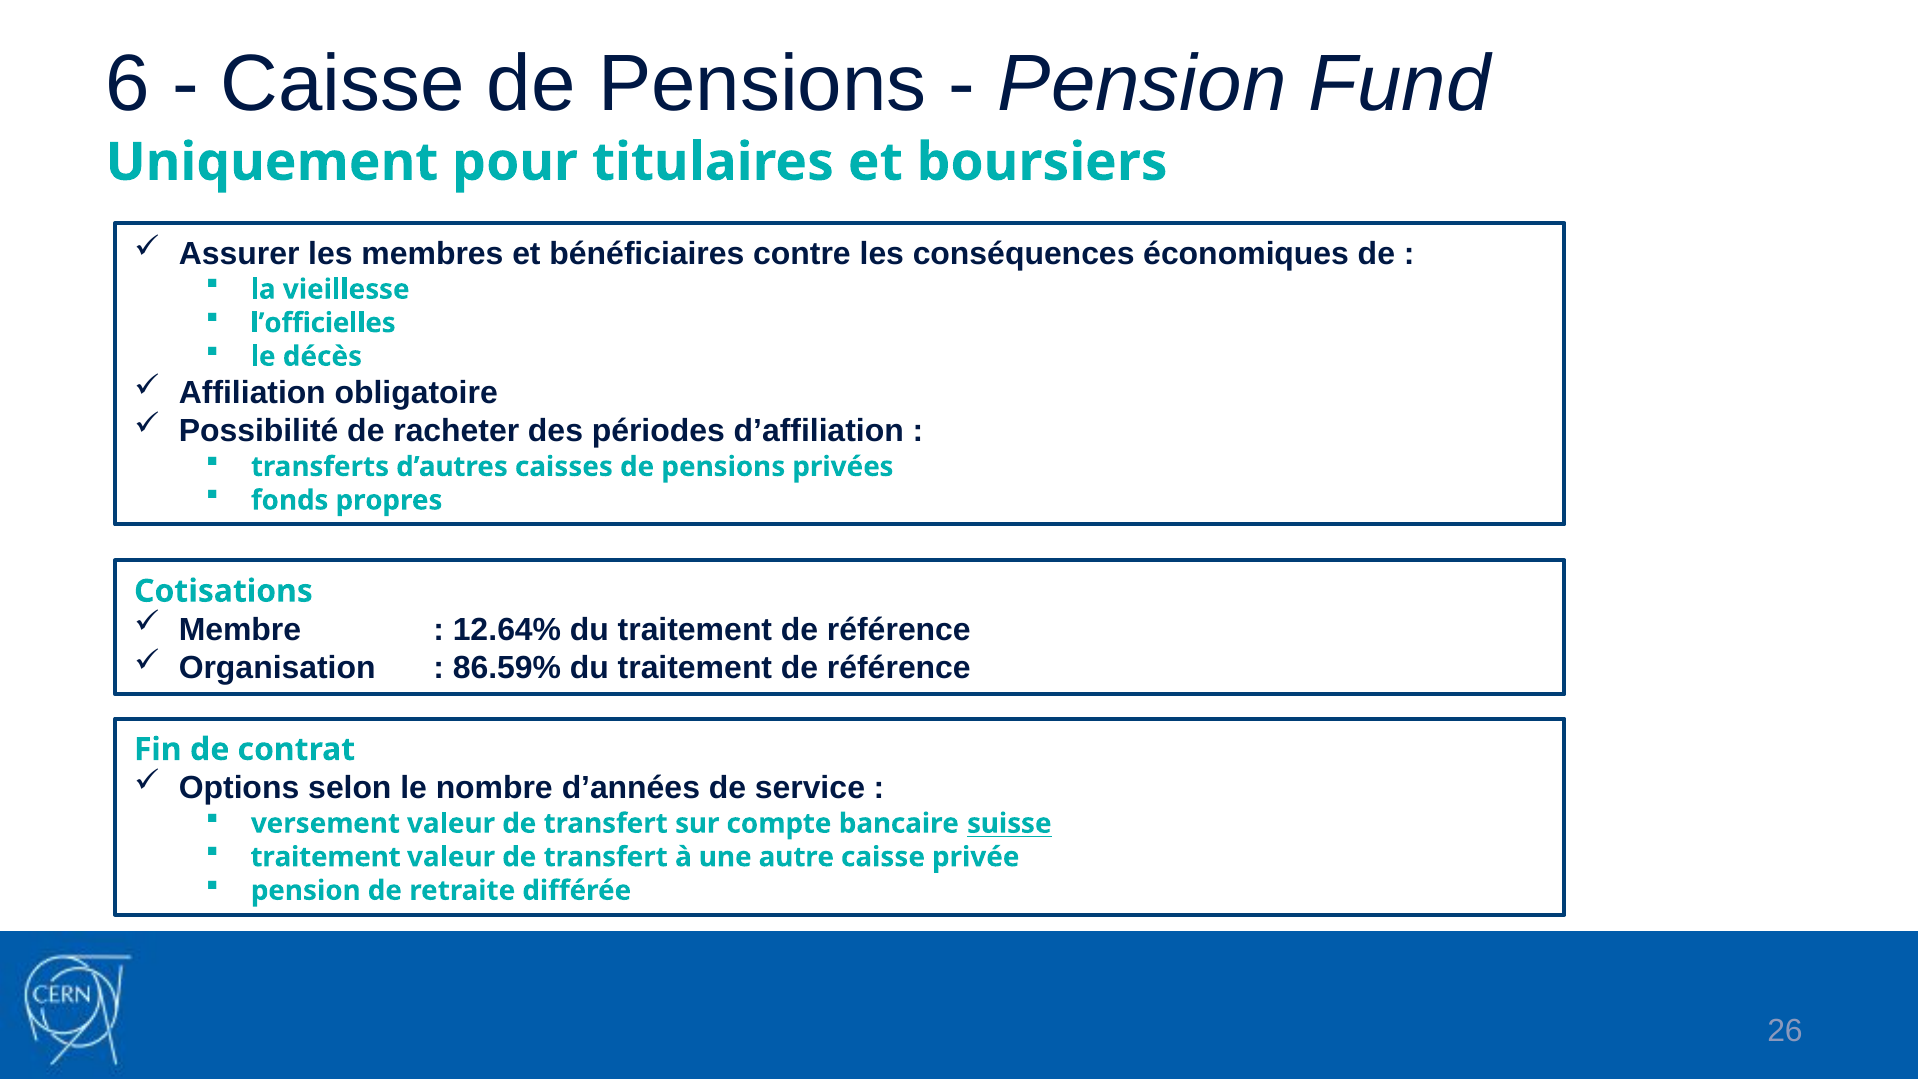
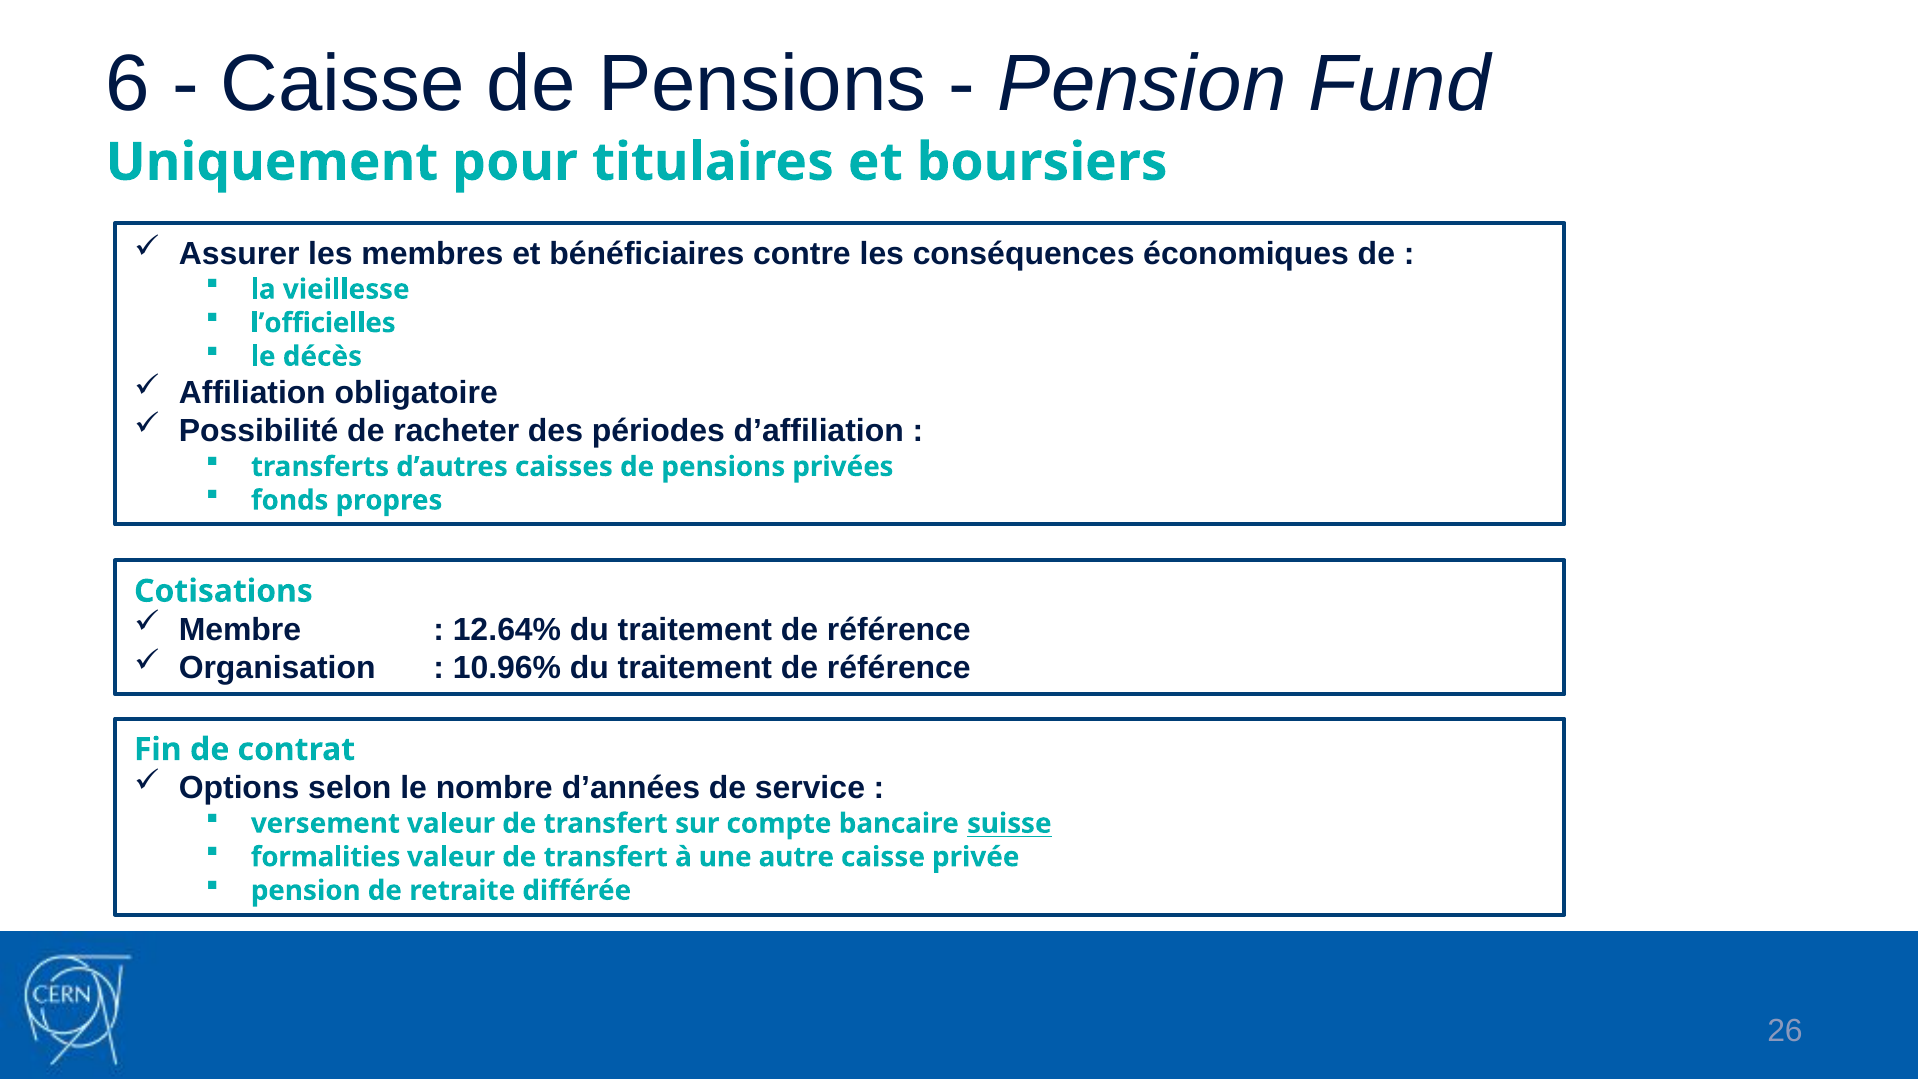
86.59%: 86.59% -> 10.96% (507, 668)
traitement: traitement -> formalities (326, 857)
